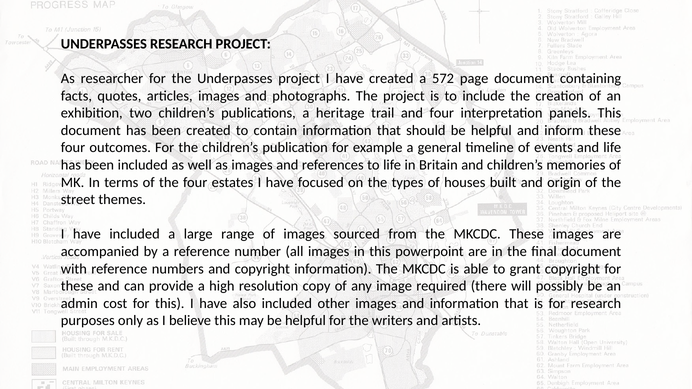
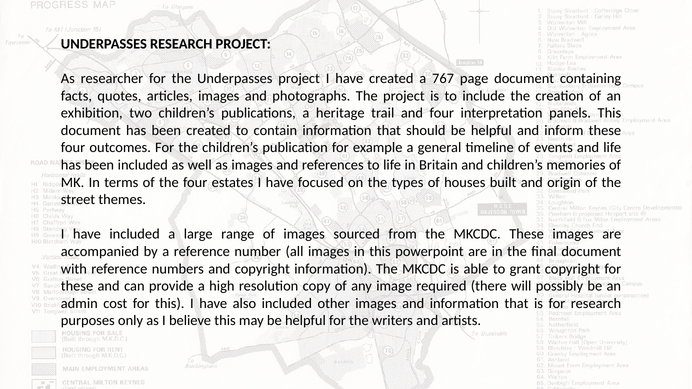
572: 572 -> 767 (443, 79)
